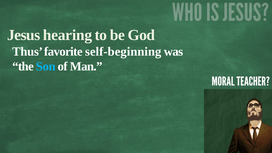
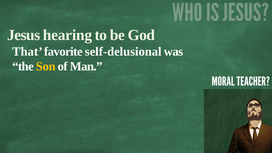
Thus: Thus -> That (27, 52)
self-beginning: self-beginning -> self-delusional (123, 52)
Son colour: light blue -> yellow (46, 66)
